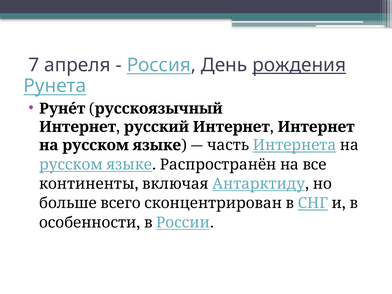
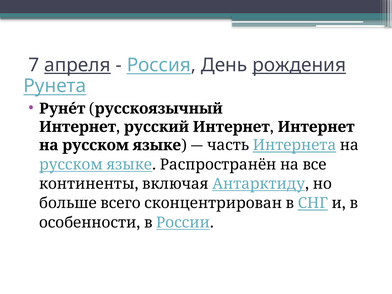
апреля underline: none -> present (77, 65)
